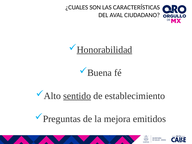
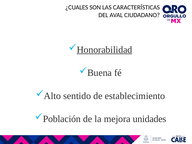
sentido underline: present -> none (77, 96)
Preguntas: Preguntas -> Población (62, 119)
emitidos: emitidos -> unidades (149, 119)
